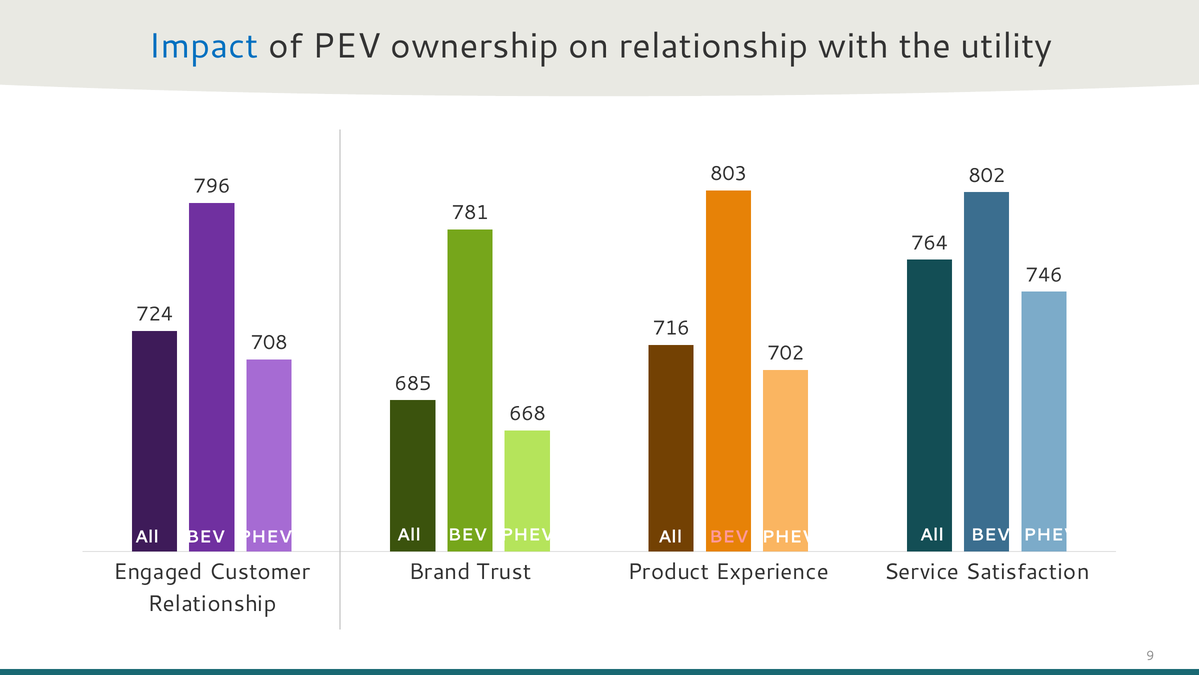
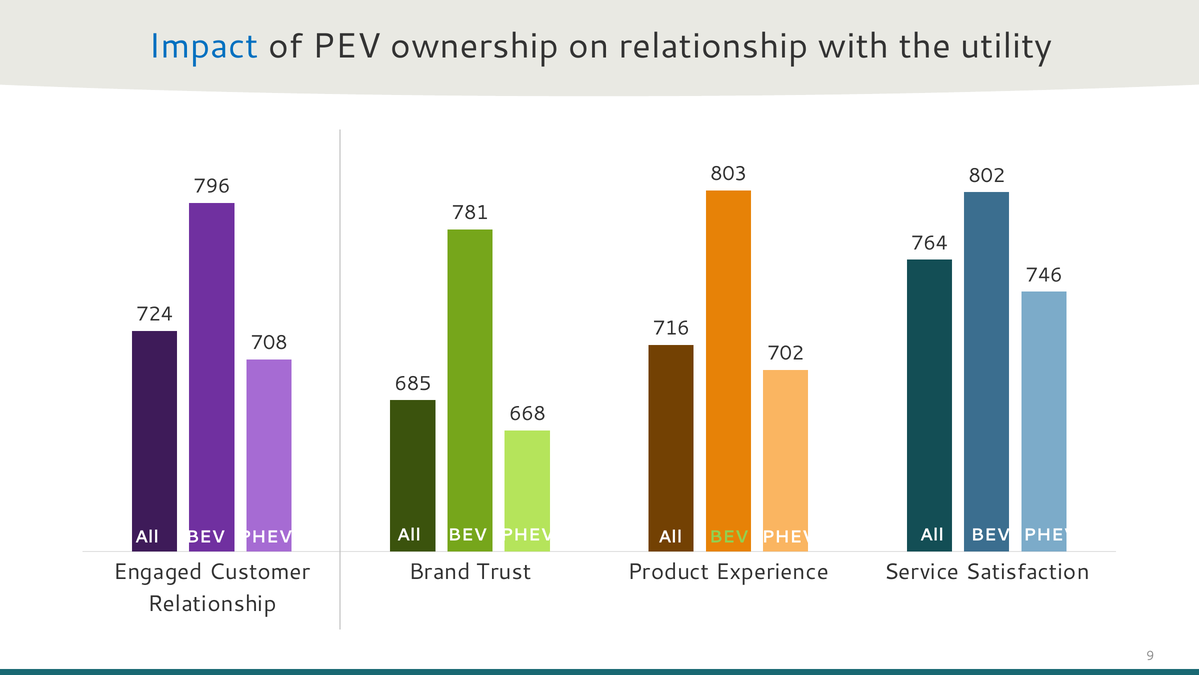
BEV colour: pink -> light green (729, 537)
